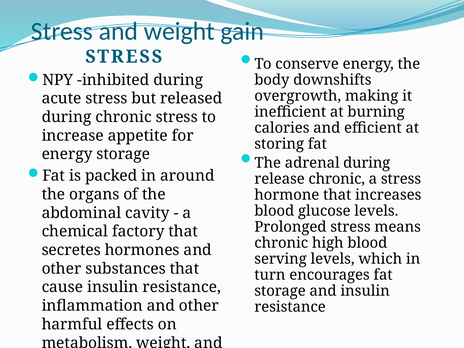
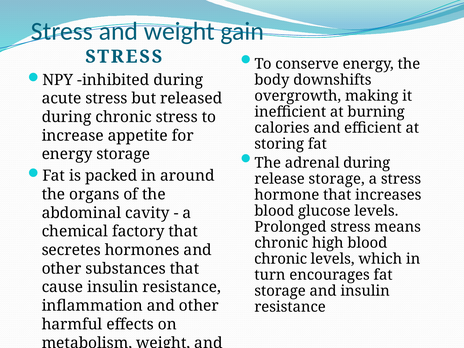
release chronic: chronic -> storage (337, 179)
serving: serving -> chronic (281, 259)
